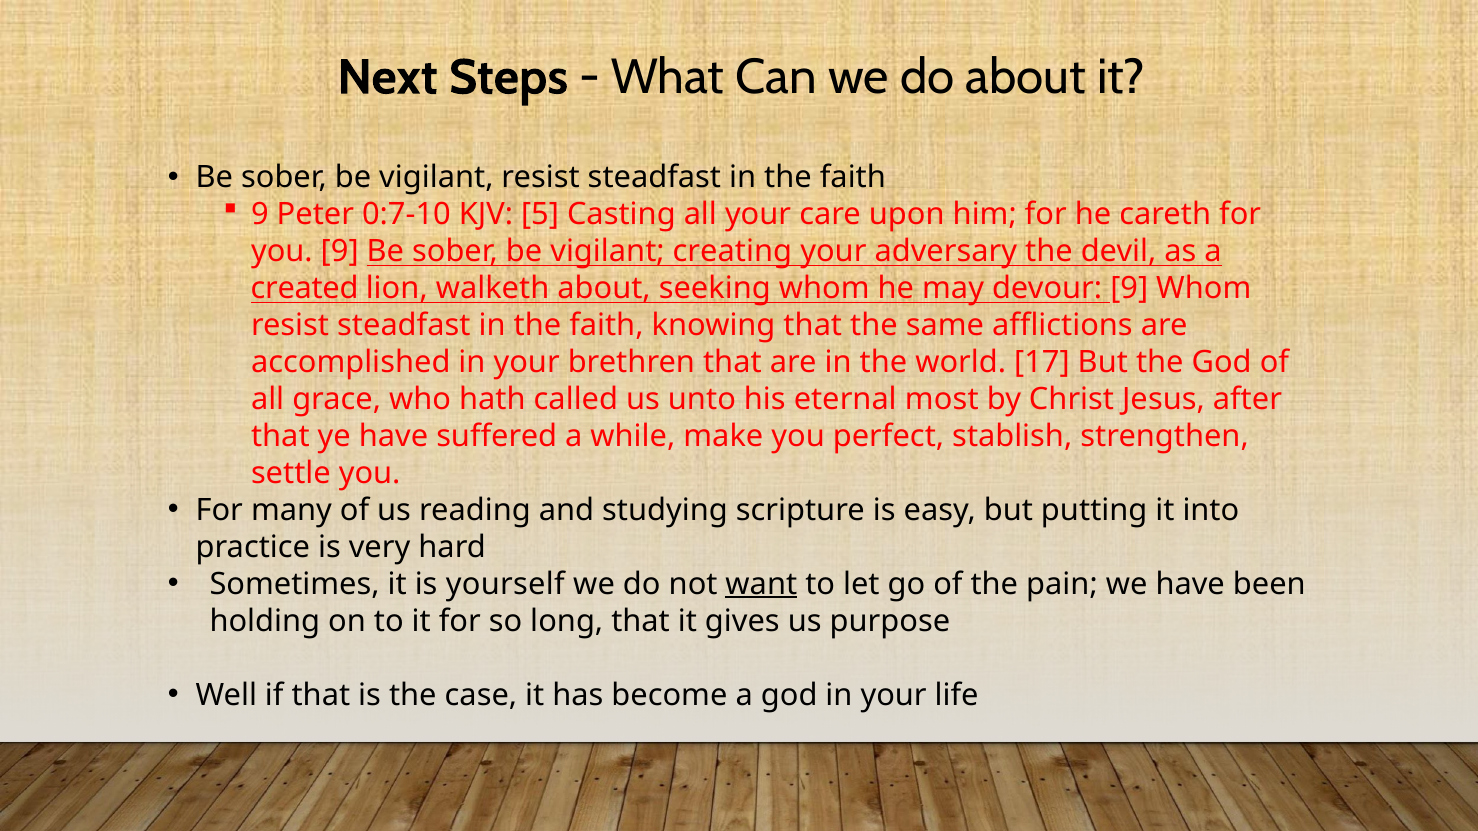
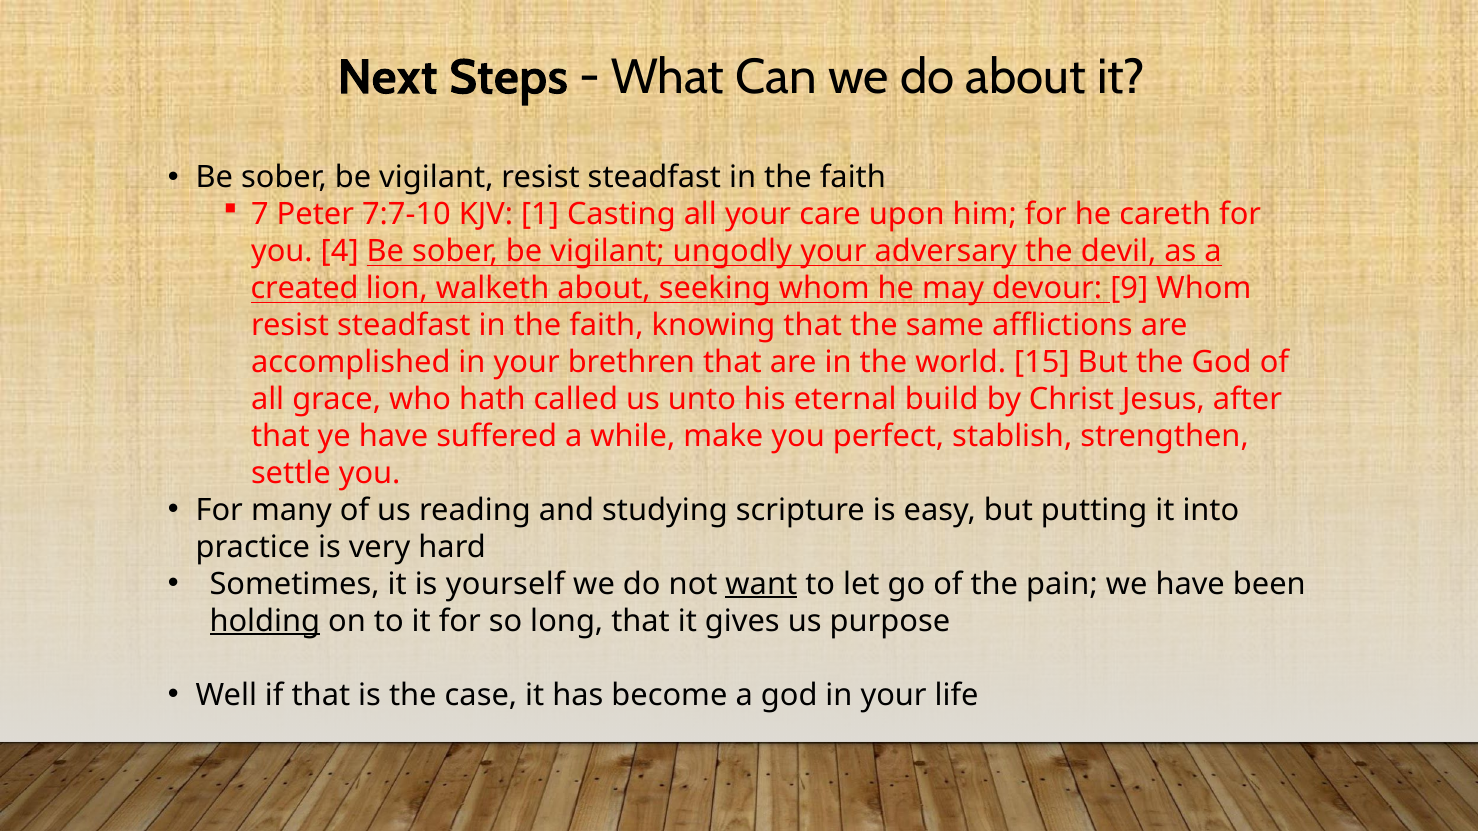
9: 9 -> 7 (260, 215)
0:7-10: 0:7-10 -> 7:7-10 (406, 215)
5: 5 -> 1 (540, 215)
you 9: 9 -> 4 (340, 252)
creating: creating -> ungodly (732, 252)
17: 17 -> 15 (1042, 363)
most: most -> build (942, 400)
holding underline: none -> present (265, 621)
